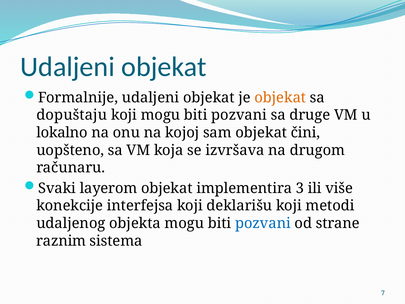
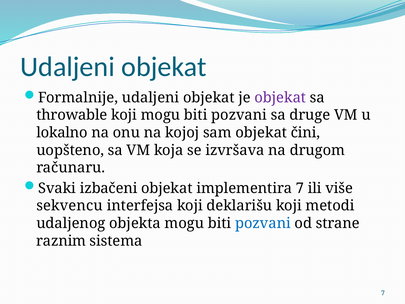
objekat colour: orange -> purple (280, 98)
dopuštaju: dopuštaju -> throwable (72, 115)
layerom: layerom -> izbačeni (109, 188)
implementira 3: 3 -> 7 (300, 188)
konekcije: konekcije -> sekvencu (70, 206)
